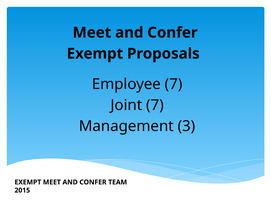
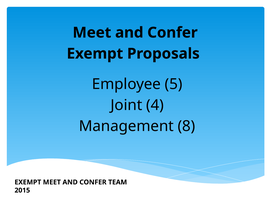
Employee 7: 7 -> 5 (174, 84)
Joint 7: 7 -> 4 (155, 105)
3: 3 -> 8 (186, 126)
